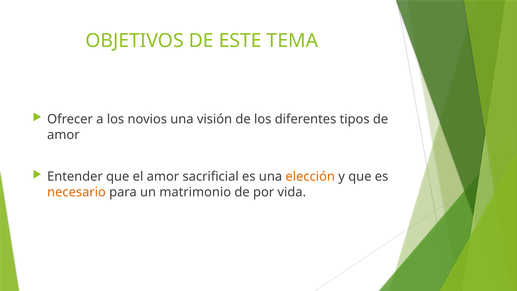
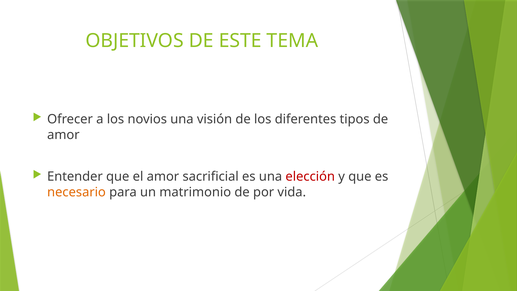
elección colour: orange -> red (310, 177)
